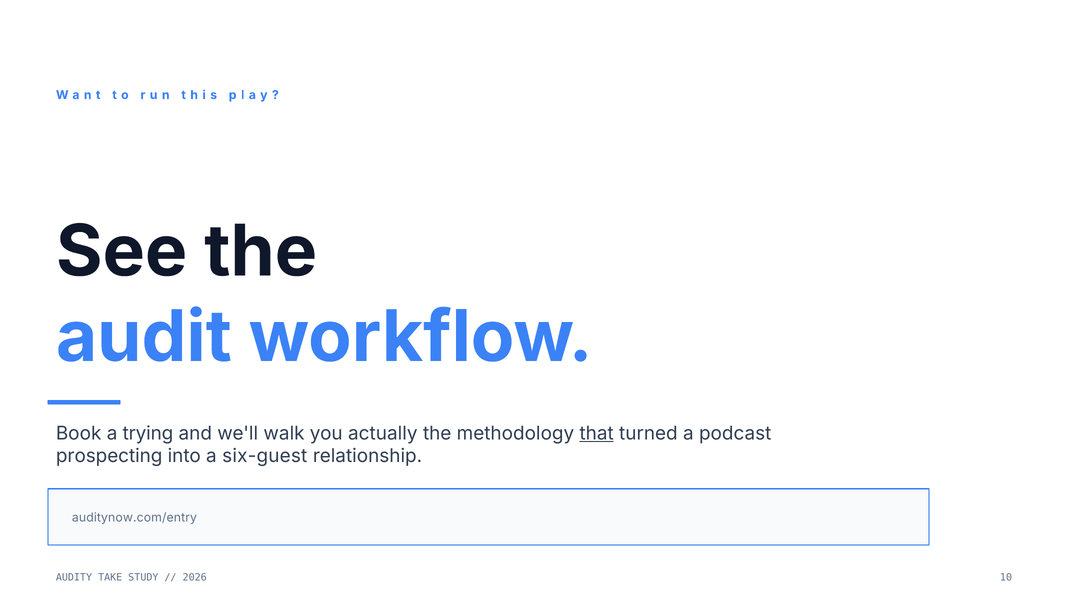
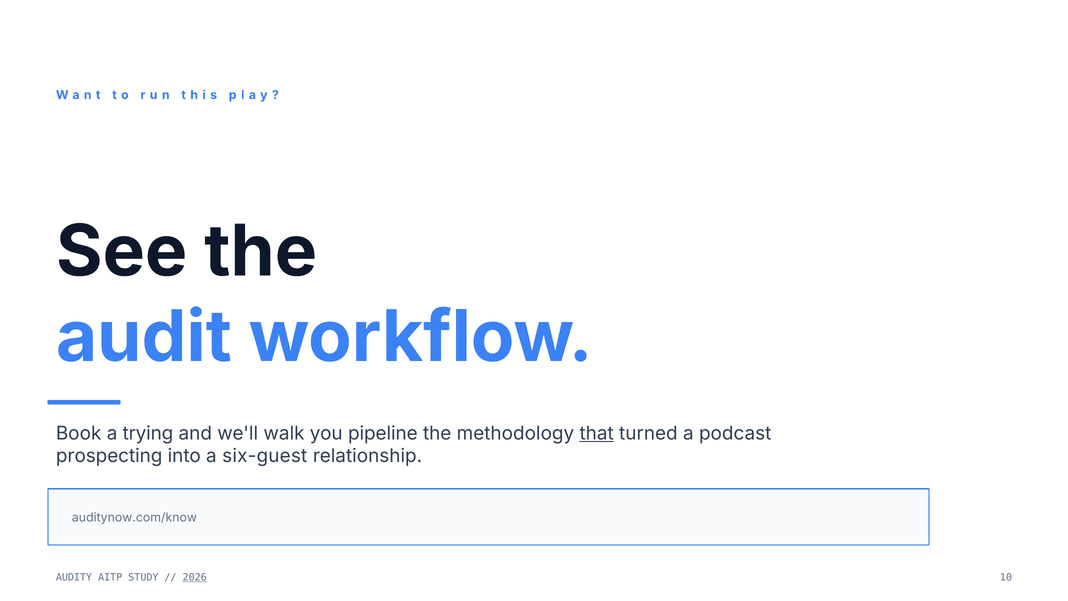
actually: actually -> pipeline (383, 433)
auditynow.com/entry: auditynow.com/entry -> auditynow.com/know (134, 517)
TAKE: TAKE -> AITP (110, 577)
2026 underline: none -> present (195, 577)
